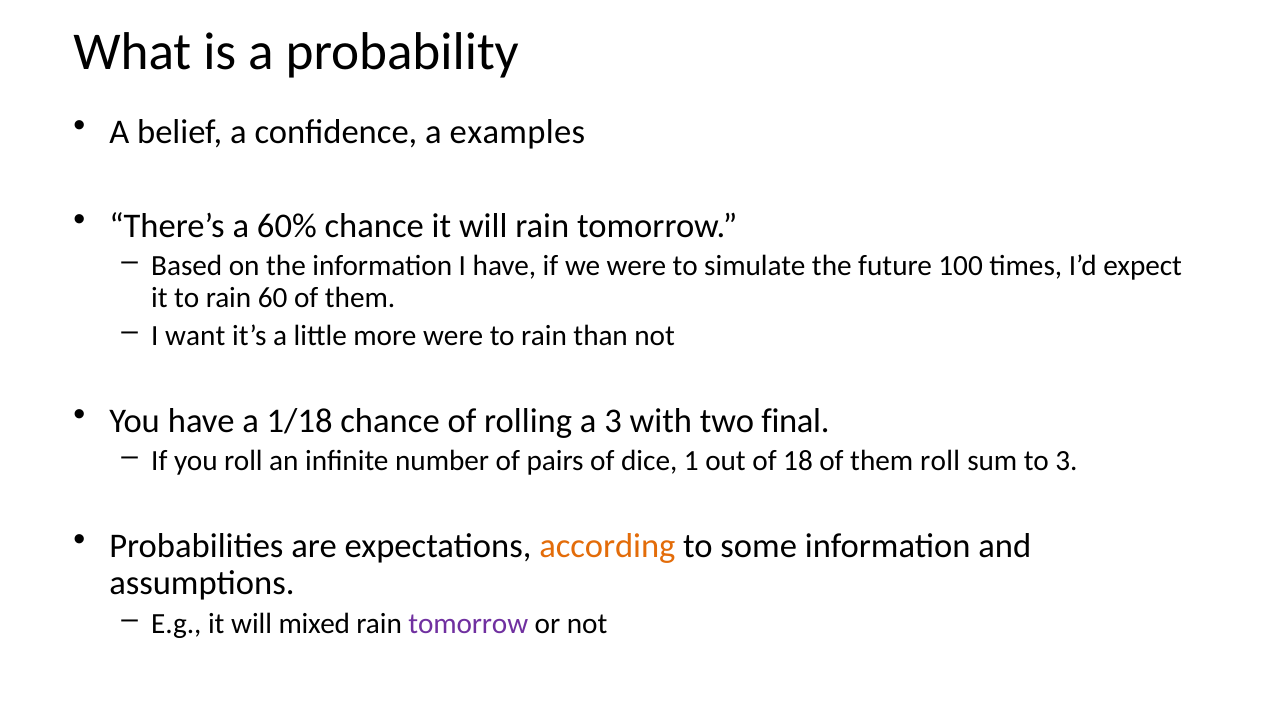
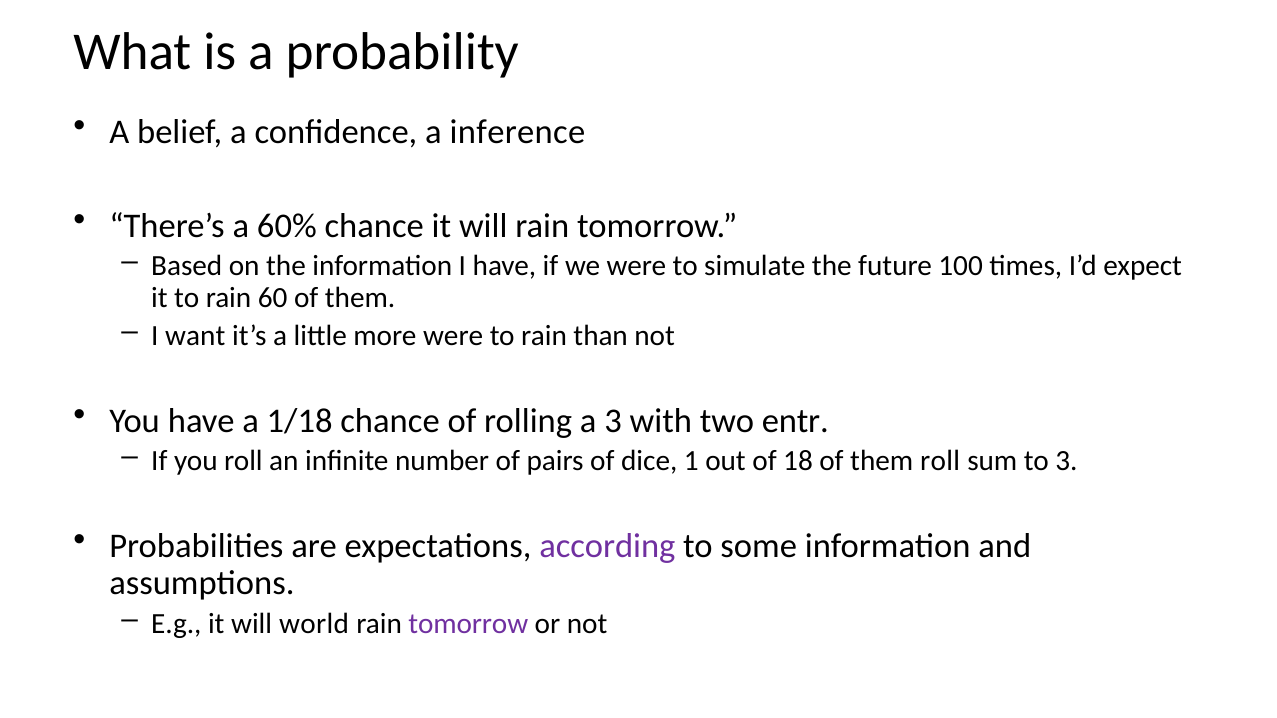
examples: examples -> inference (517, 132)
final: final -> entr (795, 421)
according colour: orange -> purple (607, 546)
mixed: mixed -> world (314, 624)
